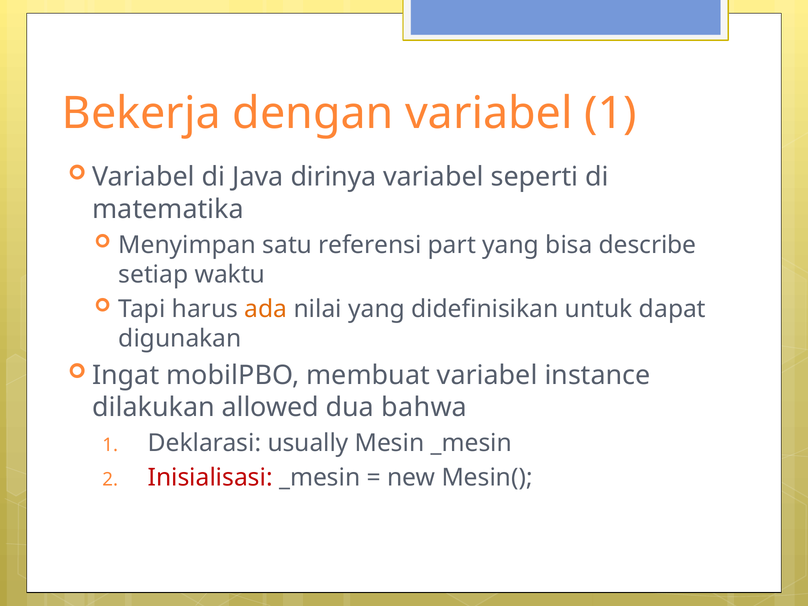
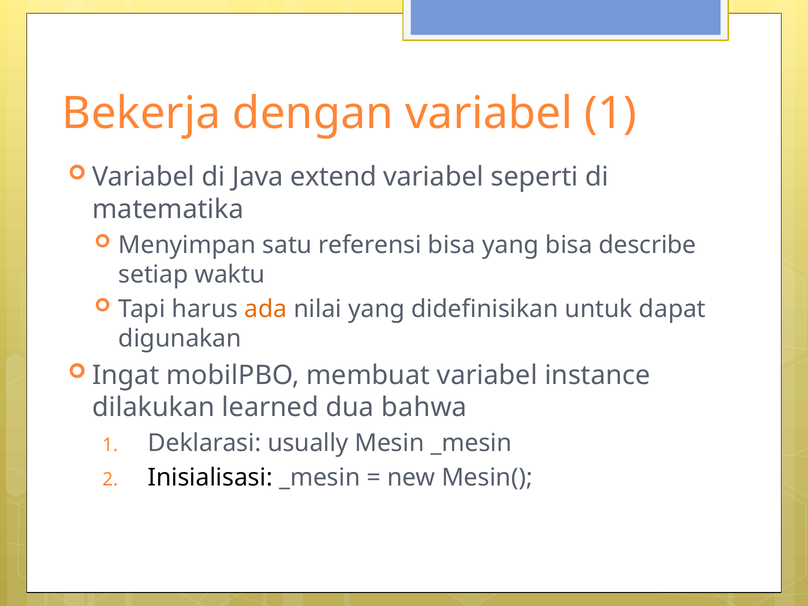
dirinya: dirinya -> extend (333, 177)
referensi part: part -> bisa (452, 245)
allowed: allowed -> learned (270, 407)
Inisialisasi colour: red -> black (210, 478)
